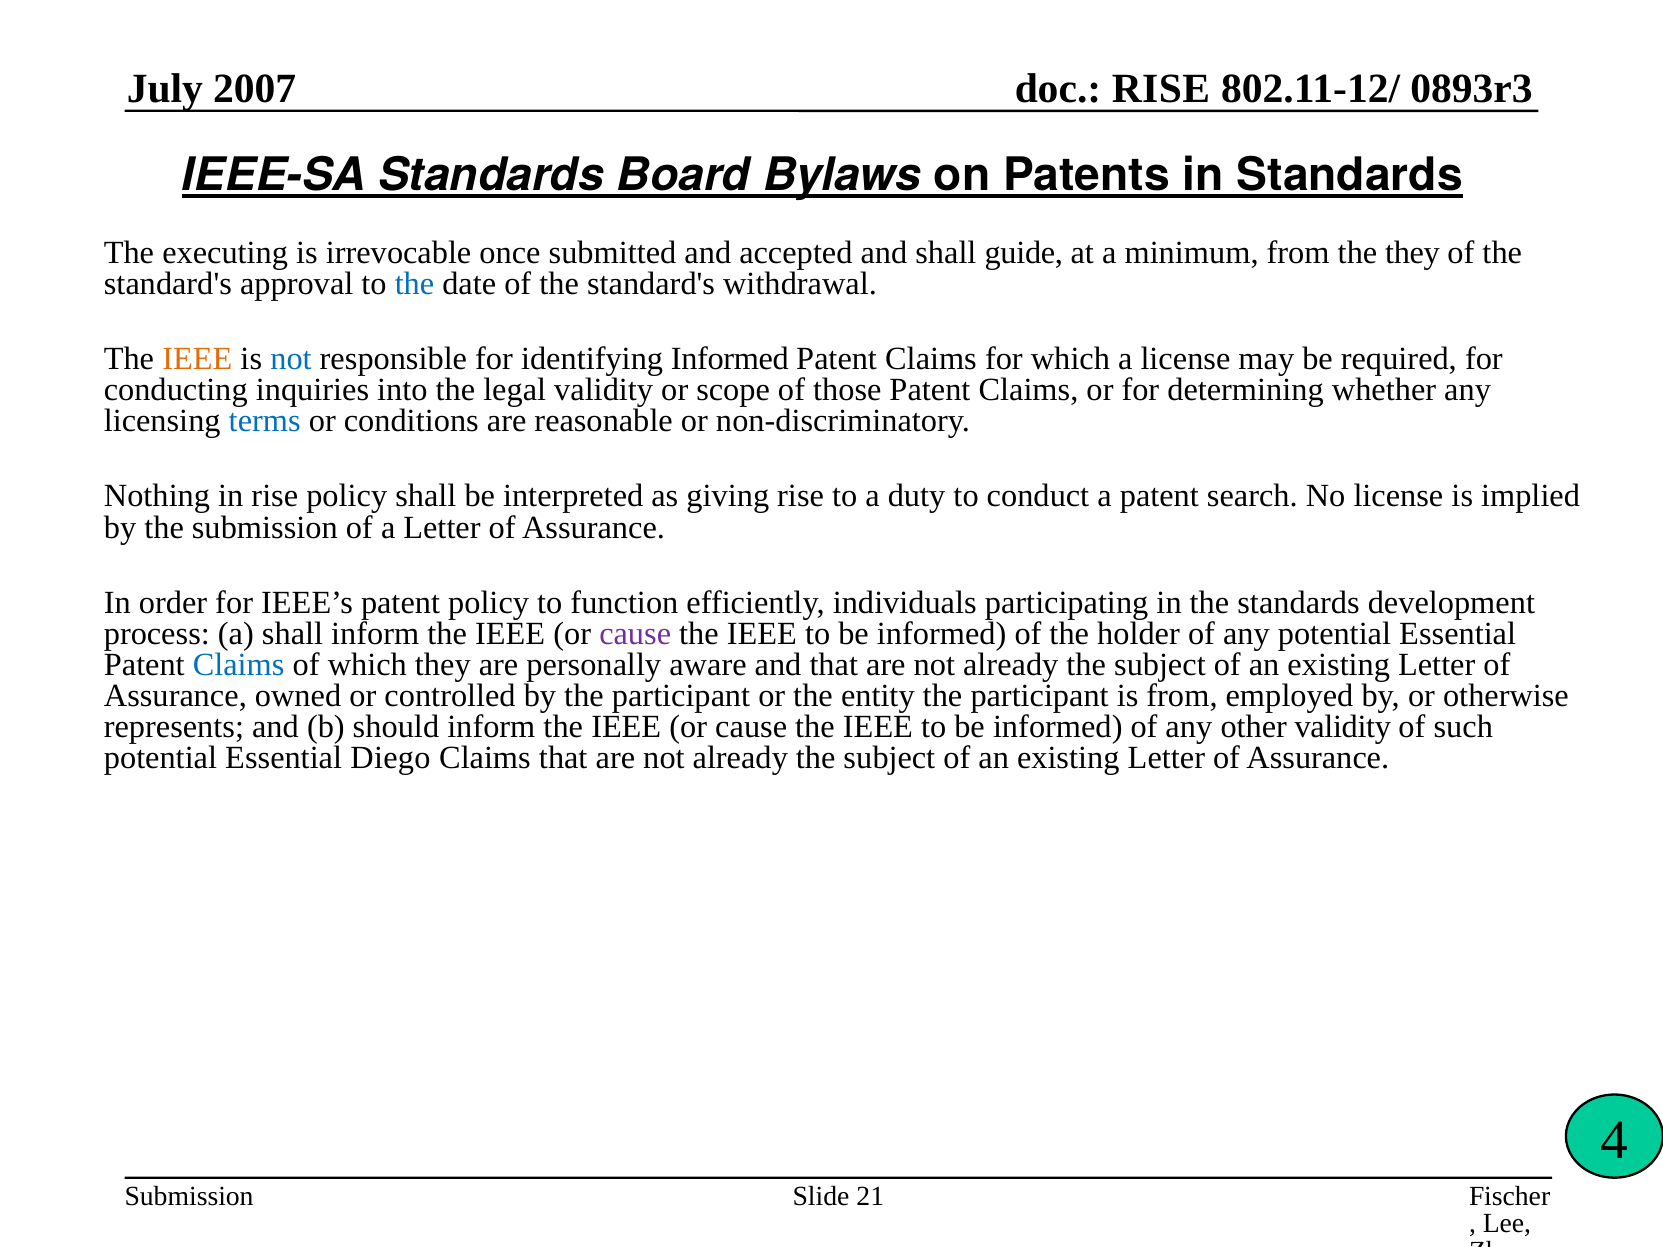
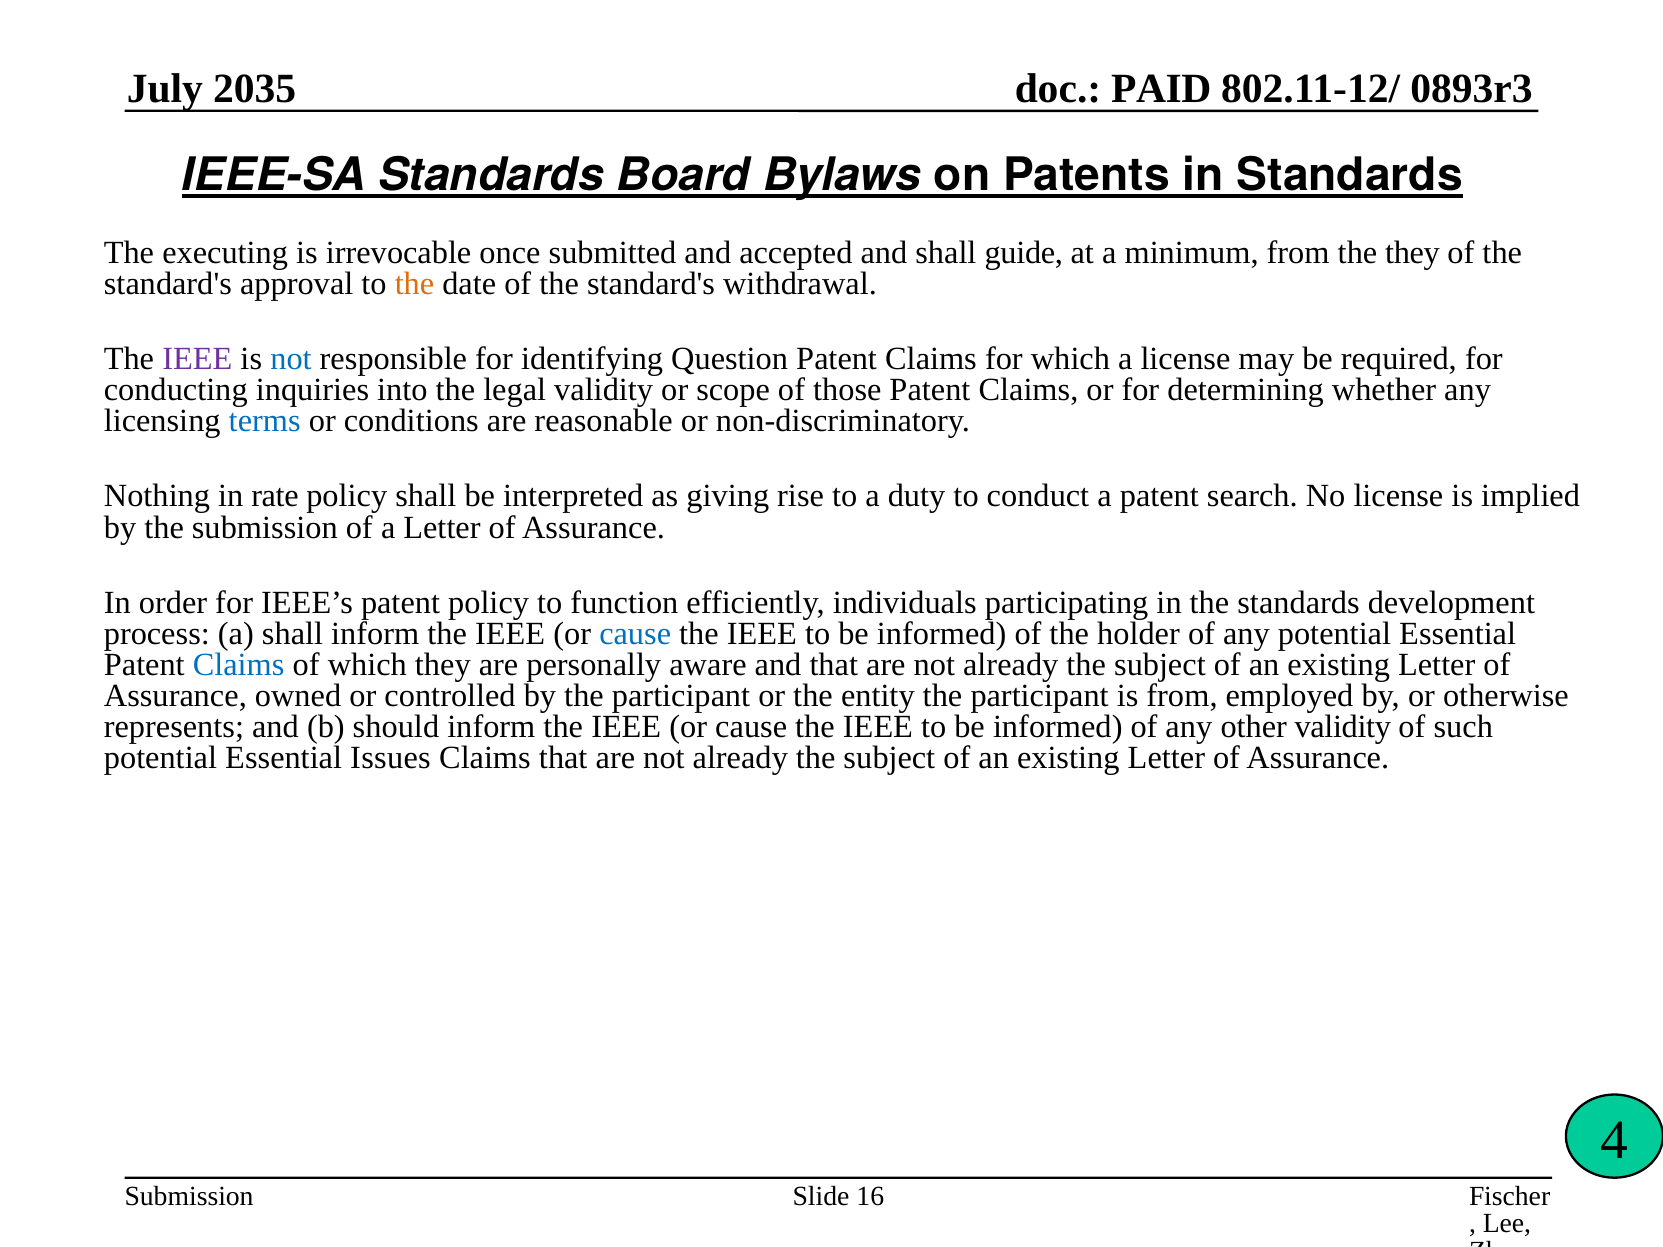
2007: 2007 -> 2035 (255, 89)
RISE: RISE -> PAID (1161, 89)
the colour: blue -> orange (415, 284)
IEEE colour: orange -> purple (197, 359)
identifying Informed: Informed -> Question (730, 359)
in rise: rise -> rate (275, 496)
cause colour: purple -> blue (635, 634)
Diego: Diego -> Issues (390, 758)
21: 21 -> 16 (870, 1196)
